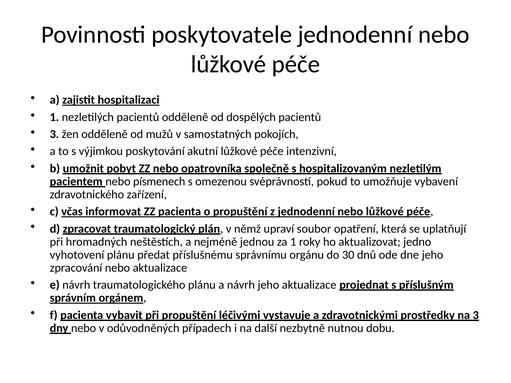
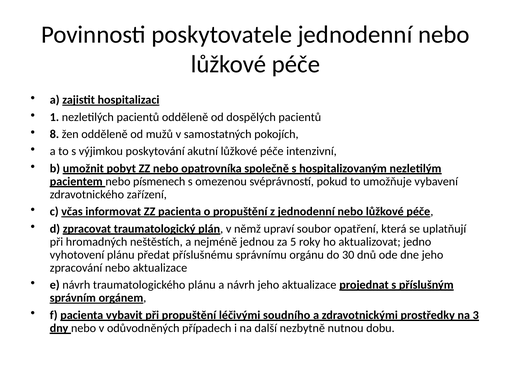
3: 3 -> 8 (54, 134)
za 1: 1 -> 5 (293, 242)
vystavuje: vystavuje -> soudního (287, 315)
